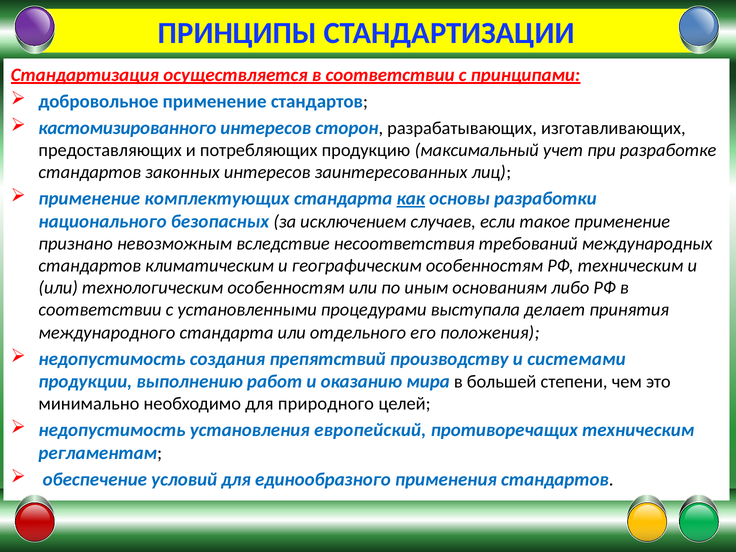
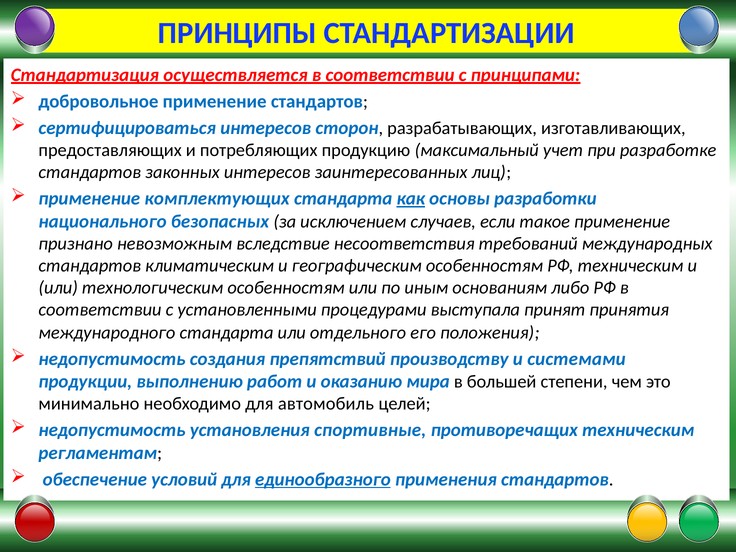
кастомизированного: кастомизированного -> сертифицироваться (127, 128)
делает: делает -> принят (555, 310)
природного: природного -> автомобиль (326, 404)
европейский: европейский -> спортивные (370, 430)
единообразного underline: none -> present (323, 479)
